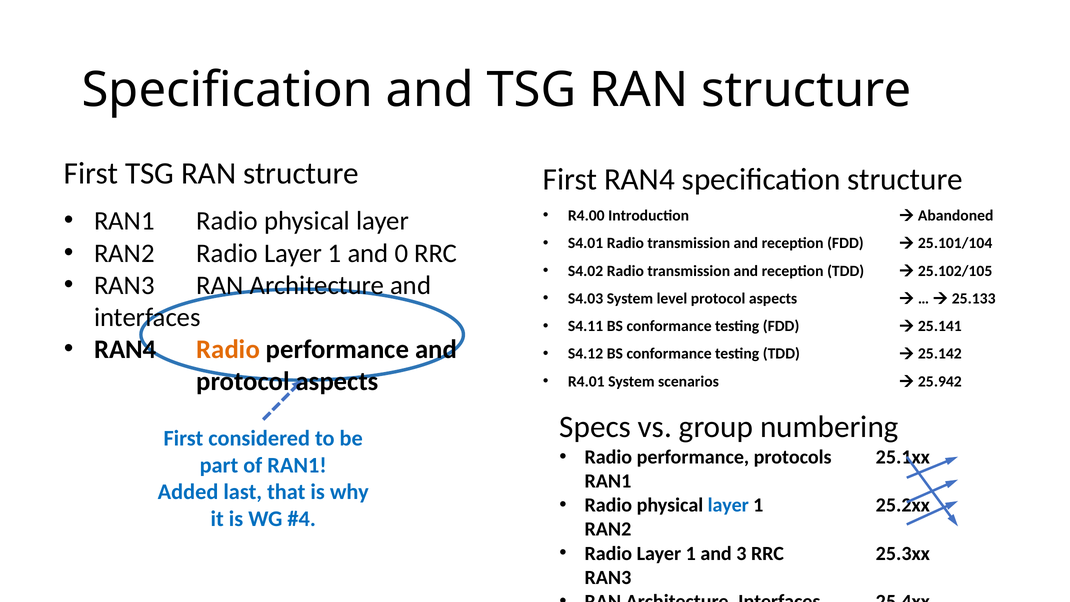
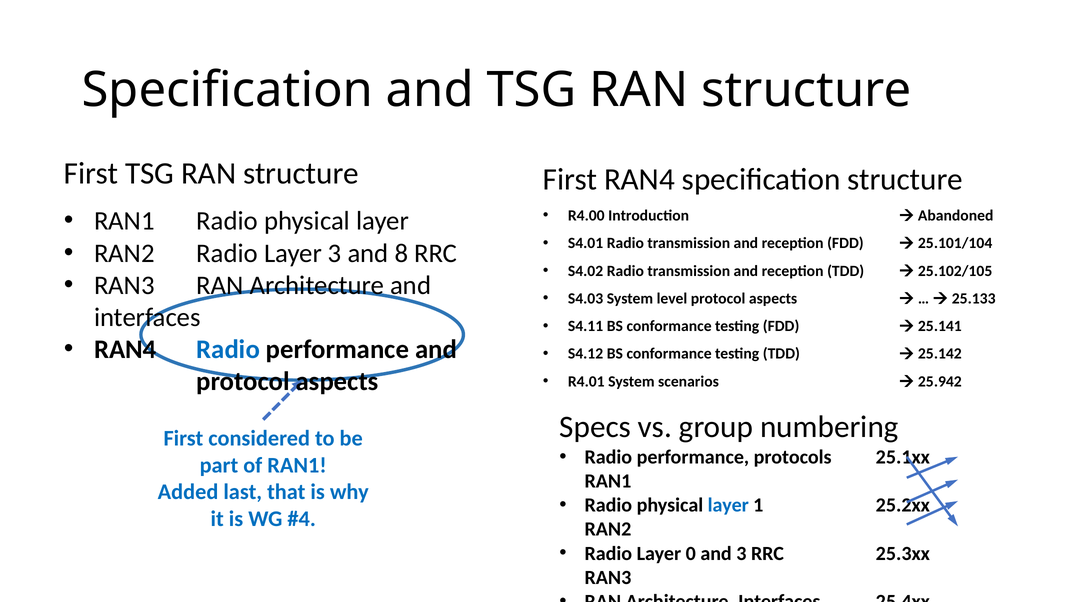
RAN2 Radio Layer 1: 1 -> 3 (335, 253)
0: 0 -> 8 (401, 253)
Radio colour: orange -> blue (228, 349)
1: 1 -> 0 (691, 553)
